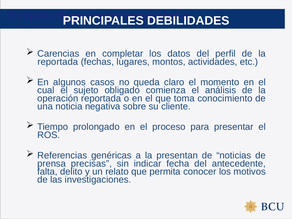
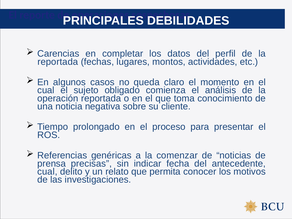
presentan: presentan -> comenzar (177, 155)
falta: falta -> cual (47, 172)
